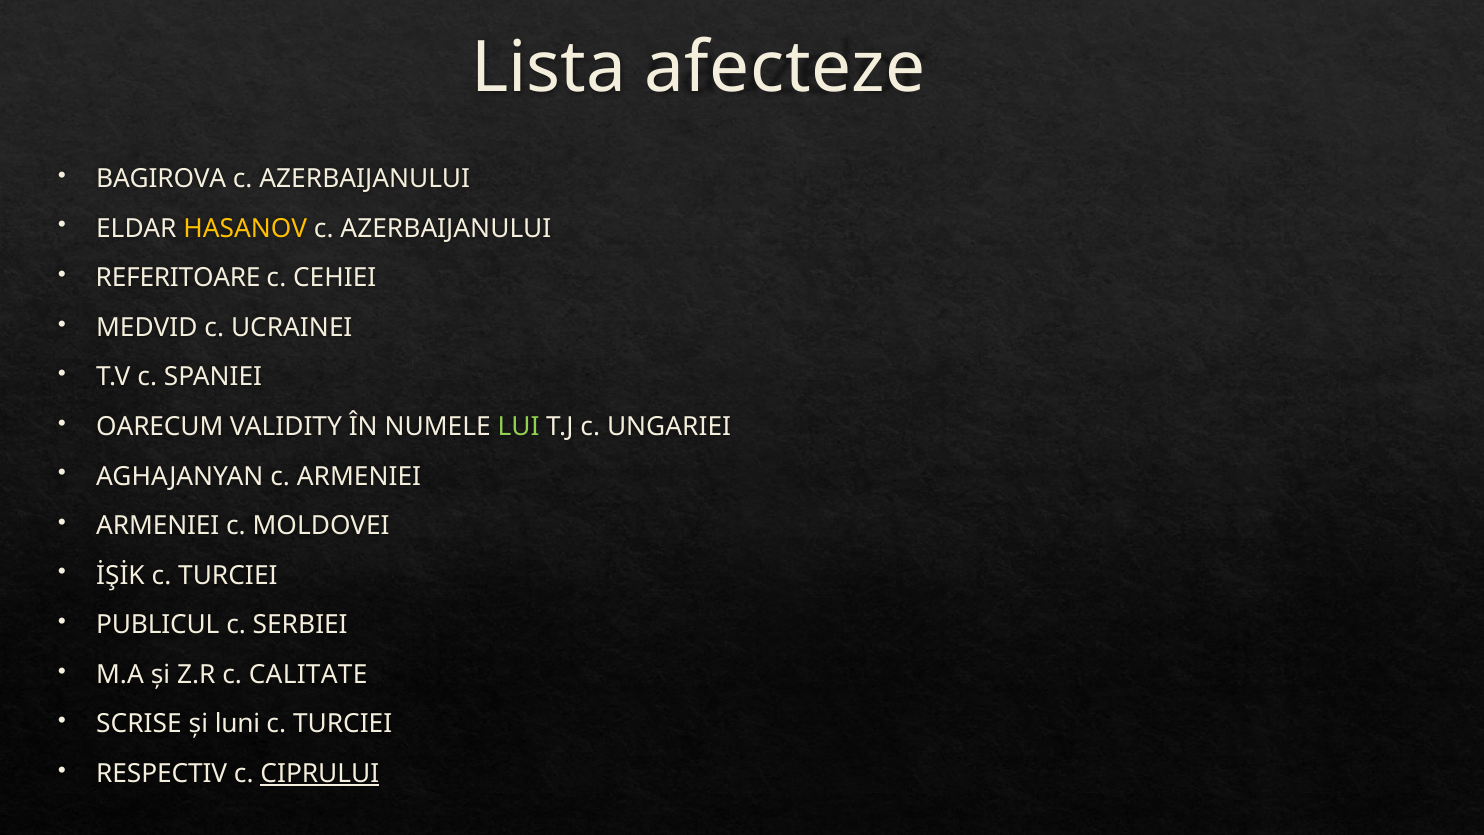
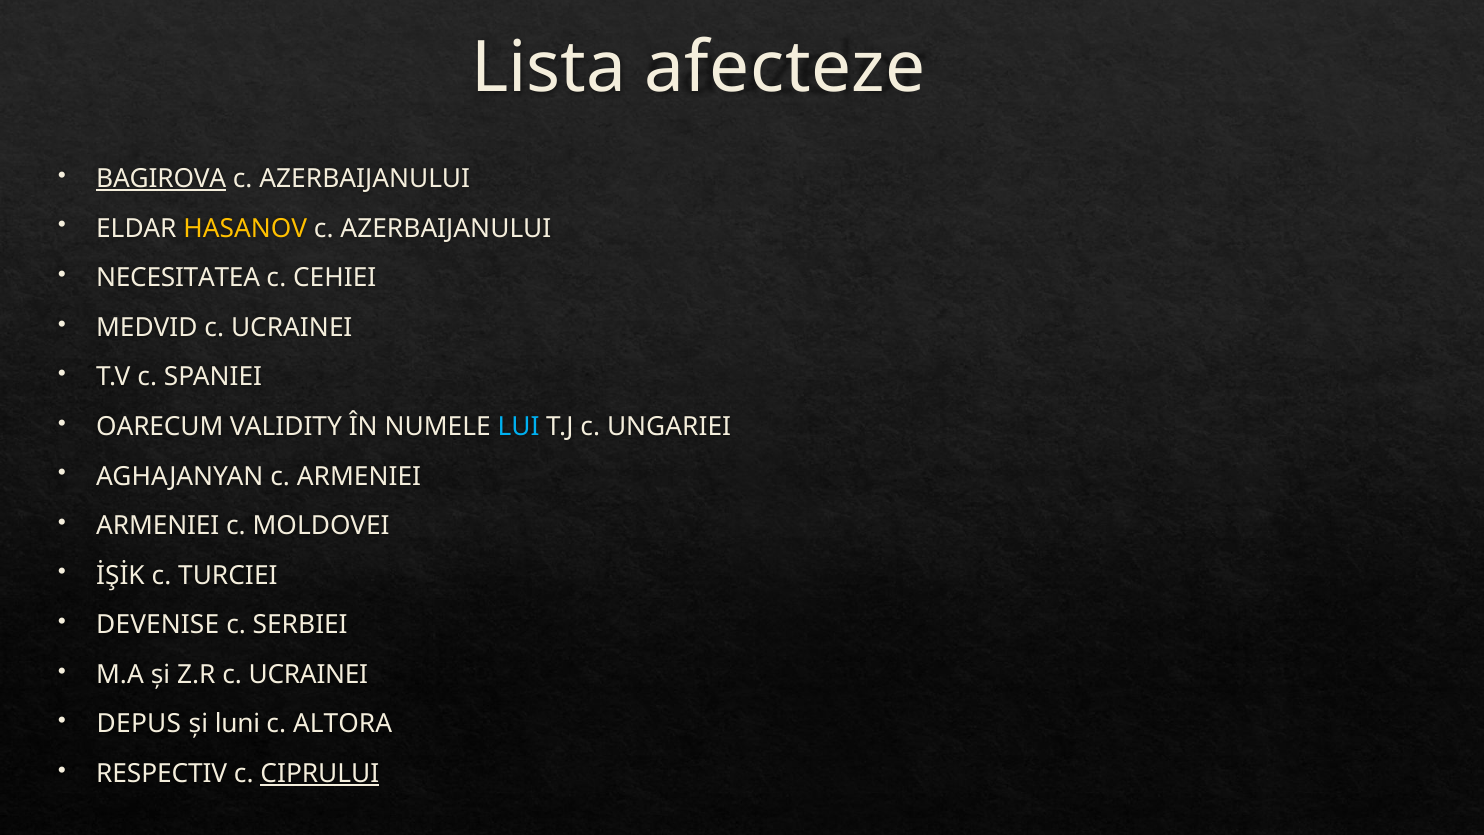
BAGIROVA underline: none -> present (161, 179)
REFERITOARE: REFERITOARE -> NECESITATEA (178, 278)
LUI colour: light green -> light blue (519, 427)
PUBLICUL: PUBLICUL -> DEVENISE (158, 625)
Z.R c CALITATE: CALITATE -> UCRAINEI (308, 674)
SCRISE: SCRISE -> DEPUS (139, 724)
TURCIEI: TURCIEI -> ALTORA (343, 724)
